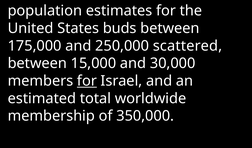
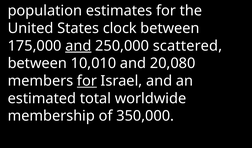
buds: buds -> clock (120, 28)
and underline: none -> present (78, 46)
15,000: 15,000 -> 10,010 (93, 63)
30,000: 30,000 -> 20,080 (173, 63)
